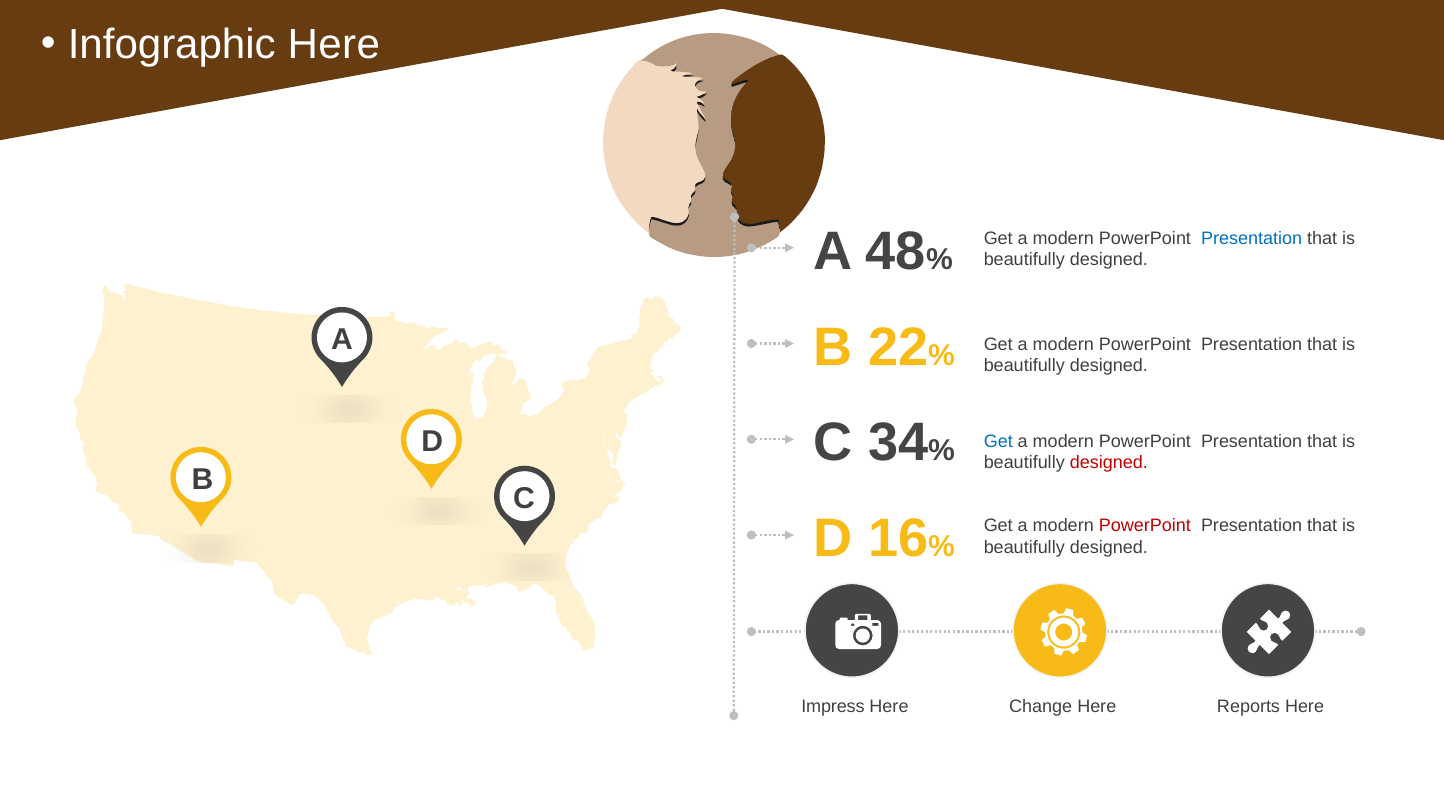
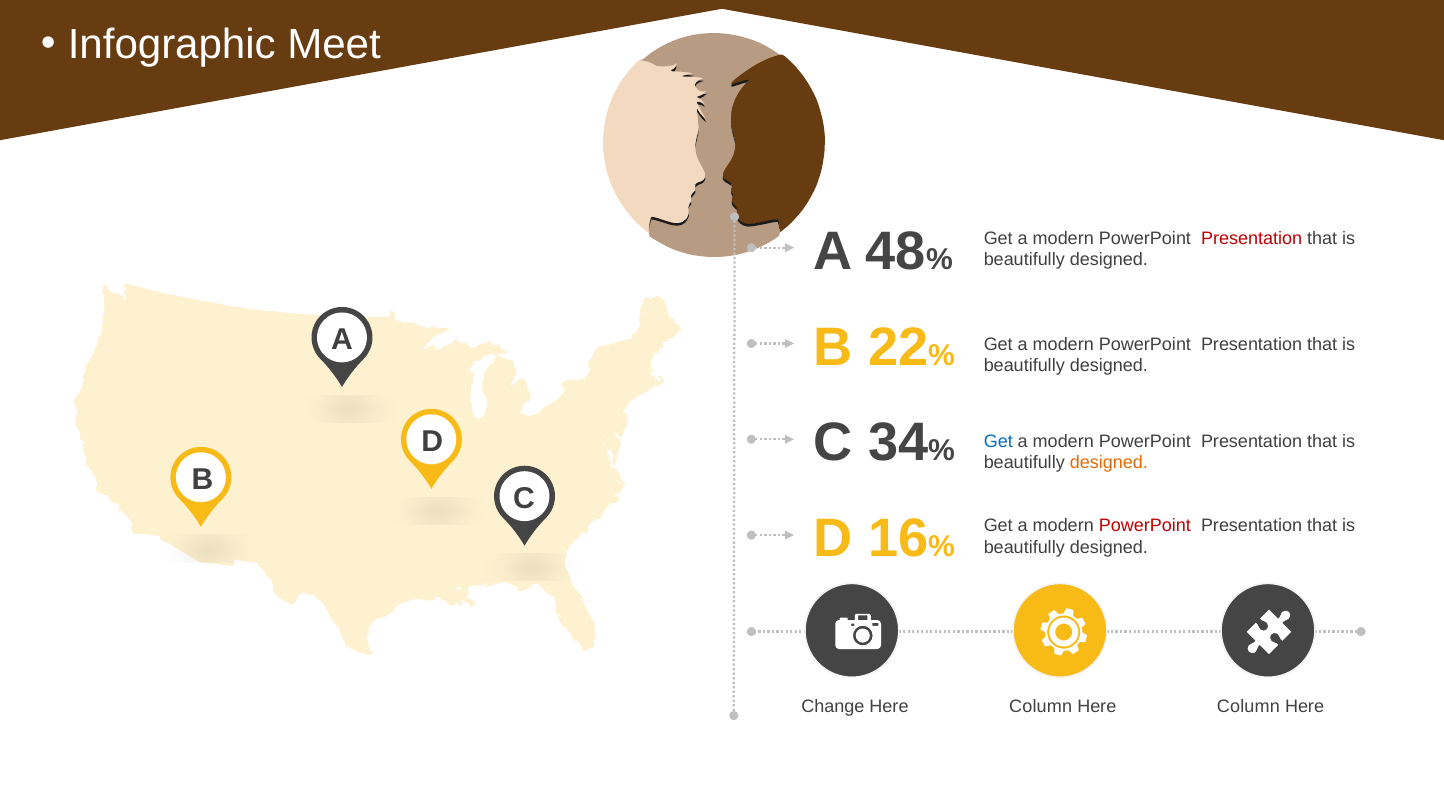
Infographic Here: Here -> Meet (334, 44)
Presentation colour: blue -> red (1252, 238)
designed colour: red -> orange (1109, 463)
Impress: Impress -> Change (833, 707)
Change: Change -> Column (1041, 707)
Reports: Reports -> Column (1248, 707)
